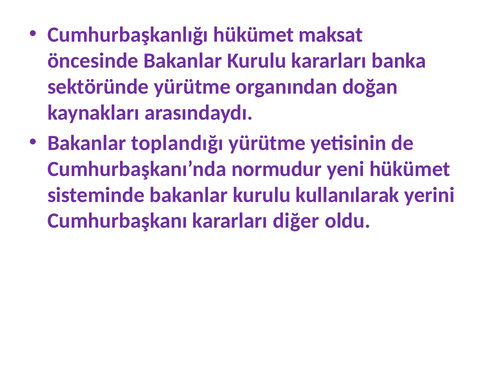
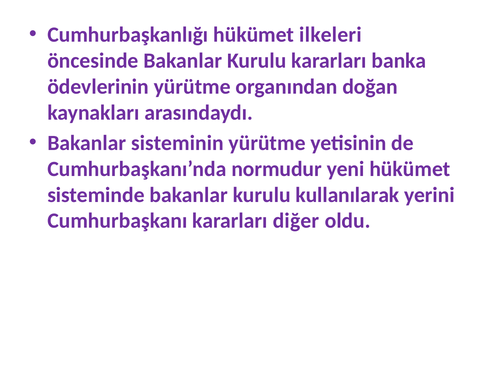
maksat: maksat -> ilkeleri (331, 35)
sektöründe: sektöründe -> ödevlerinin (98, 86)
toplandığı: toplandığı -> sisteminin (177, 143)
